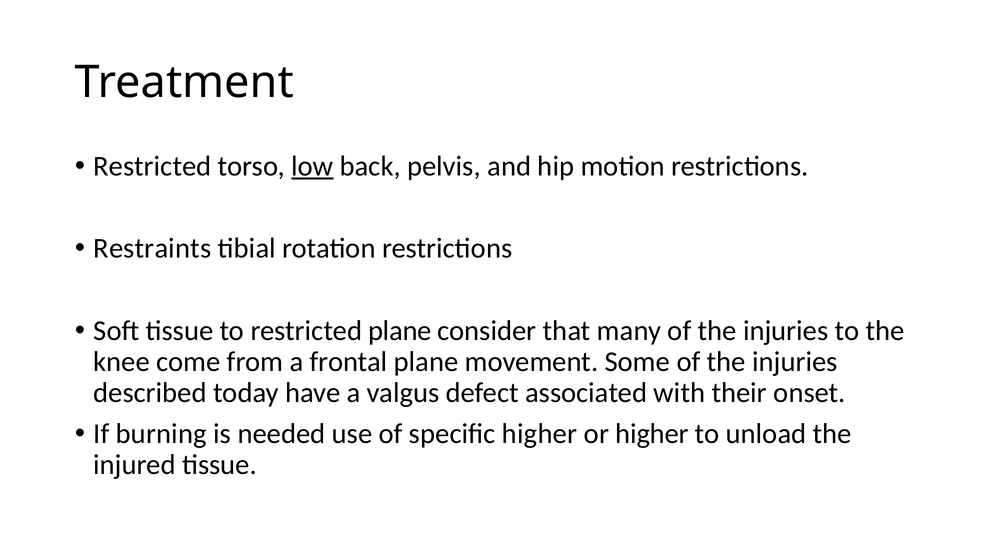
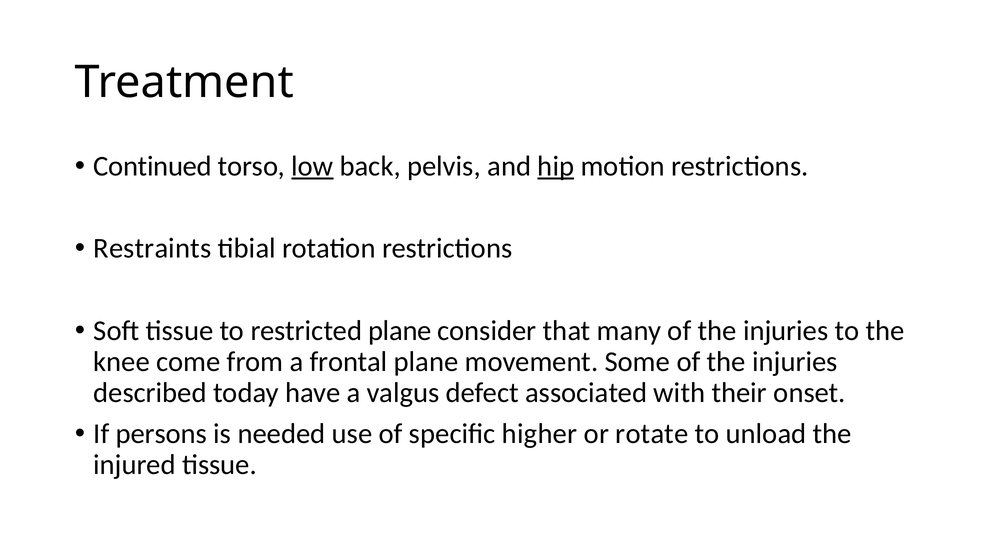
Restricted: Restricted -> Continued (153, 166)
hip underline: none -> present (556, 166)
burning: burning -> persons (161, 434)
or higher: higher -> rotate (652, 434)
